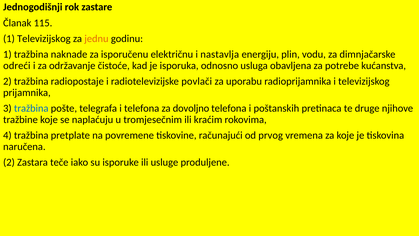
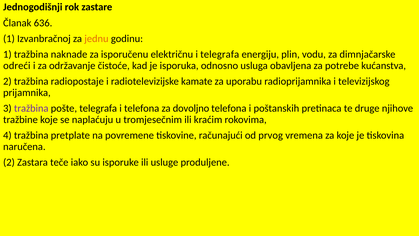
115: 115 -> 636 (43, 23)
1 Televizijskog: Televizijskog -> Izvanbračnoj (44, 39)
i nastavlja: nastavlja -> telegrafa (220, 54)
povlači: povlači -> kamate (197, 81)
tražbina colour: blue -> purple (31, 108)
